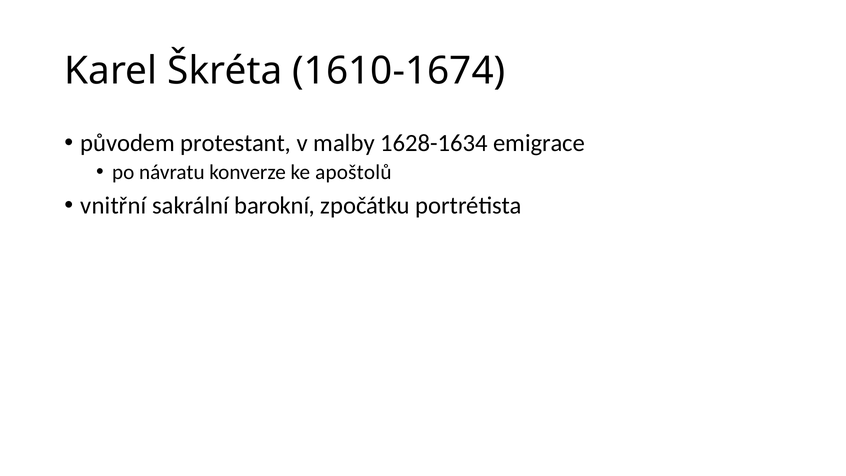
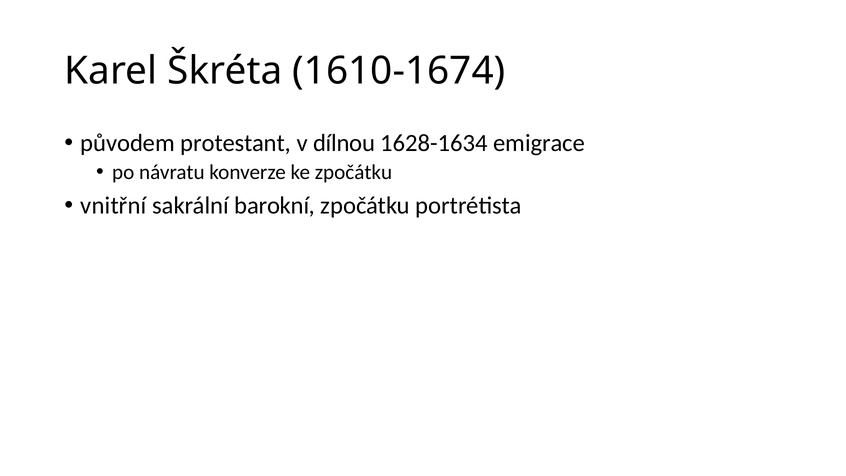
malby: malby -> dílnou (344, 143)
ke apoštolů: apoštolů -> zpočátku (353, 172)
